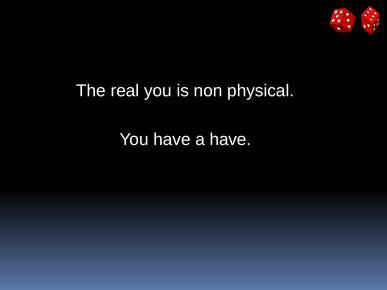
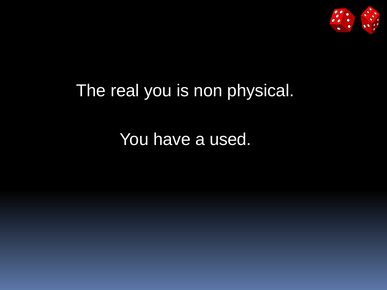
a have: have -> used (230, 140)
